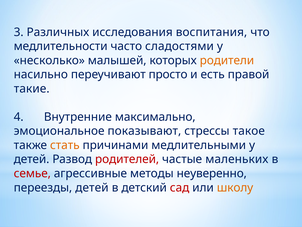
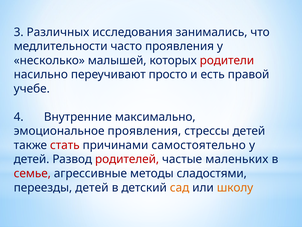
воспитания: воспитания -> занимались (212, 32)
часто сладостями: сладостями -> проявления (180, 46)
родители colour: orange -> red (227, 60)
такие: такие -> учебе (32, 88)
эмоциональное показывают: показывают -> проявления (144, 131)
стрессы такое: такое -> детей (249, 131)
стать colour: orange -> red (65, 145)
медлительными: медлительными -> самостоятельно (199, 145)
неуверенно: неуверенно -> сладостями (212, 173)
сад colour: red -> orange (180, 187)
